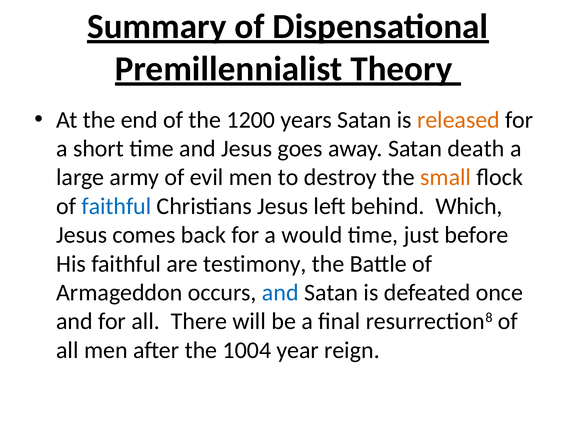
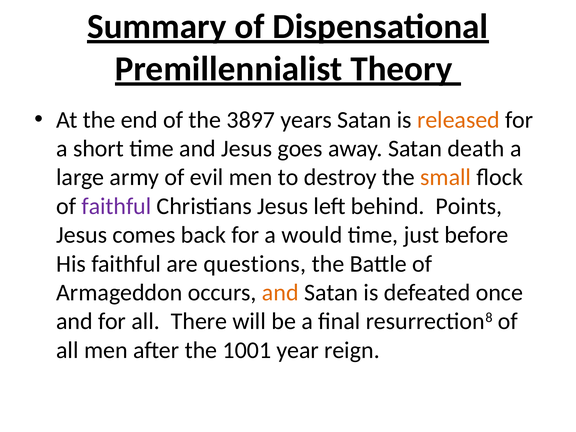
1200: 1200 -> 3897 (251, 120)
faithful colour: blue -> purple (116, 206)
Which: Which -> Points (469, 206)
testimony: testimony -> questions (255, 264)
and colour: blue -> orange (280, 293)
1004: 1004 -> 1001 (247, 350)
